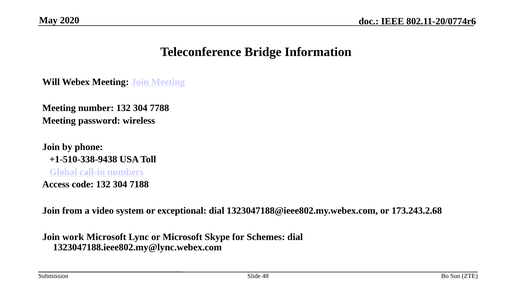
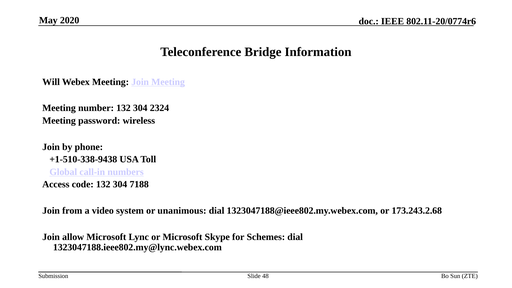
7788: 7788 -> 2324 (159, 108)
exceptional: exceptional -> unanimous (182, 211)
work: work -> allow (73, 237)
